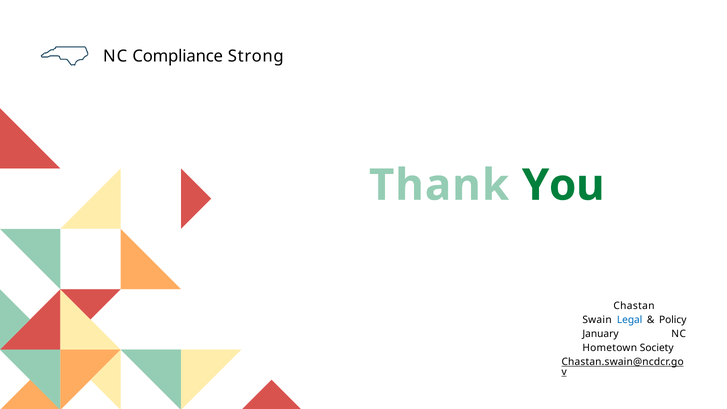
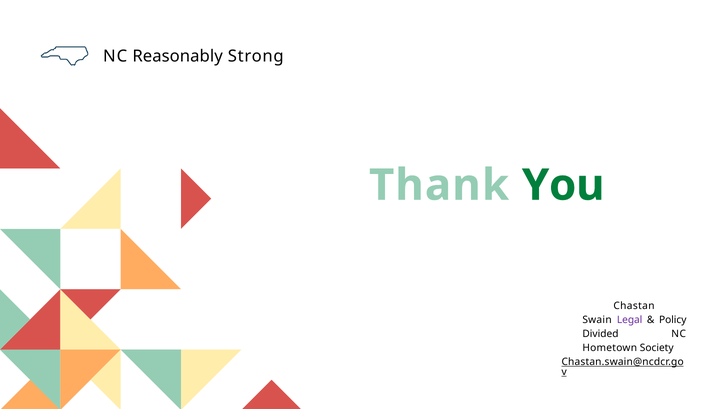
Compliance: Compliance -> Reasonably (178, 56)
Legal colour: blue -> purple (630, 320)
January: January -> Divided (600, 334)
